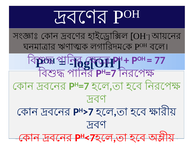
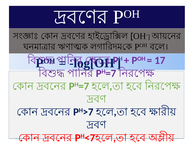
77: 77 -> 17 (160, 60)
